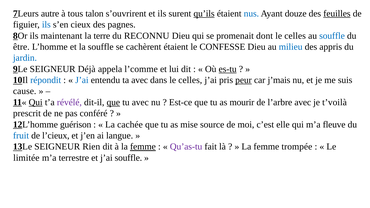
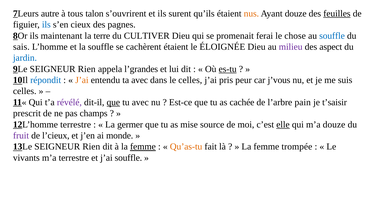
qu’ils underline: present -> none (204, 14)
nus colour: blue -> orange (251, 14)
RECONNU: RECONNU -> CULTIVER (147, 36)
dont: dont -> ferai (265, 36)
celles: celles -> chose (295, 36)
être: être -> sais (21, 47)
CONFESSE: CONFESSE -> ÉLOIGNÉE (222, 47)
milieu colour: blue -> purple (291, 47)
appris: appris -> aspect (331, 47)
9Le SEIGNEUR Déjà: Déjà -> Rien (87, 69)
l’comme: l’comme -> l’grandes (141, 69)
J’ai colour: blue -> orange (82, 80)
peur underline: present -> none (244, 80)
j’mais: j’mais -> j’vous (279, 80)
cause: cause -> celles (25, 91)
Qui underline: present -> none (36, 102)
mourir: mourir -> cachée (242, 102)
l’arbre avec: avec -> pain (303, 102)
t’voilà: t’voilà -> t’saisir (335, 102)
conféré: conféré -> champs (94, 113)
12L’homme guérison: guérison -> terrestre (76, 125)
cachée: cachée -> germer (130, 125)
elle underline: none -> present (283, 125)
m’a fleuve: fleuve -> douze (334, 125)
fruit colour: blue -> purple (21, 136)
langue: langue -> monde (120, 136)
Qu’as-tu colour: purple -> orange (186, 147)
limitée: limitée -> vivants (26, 158)
